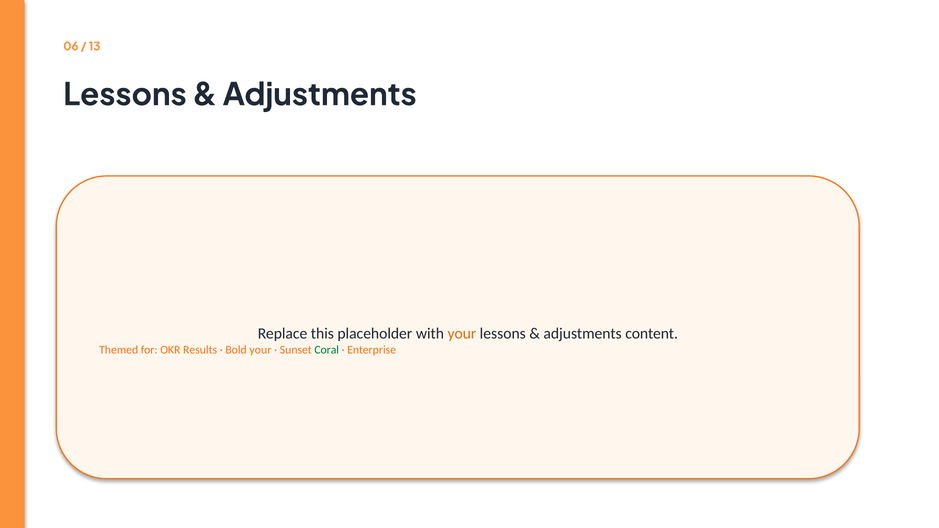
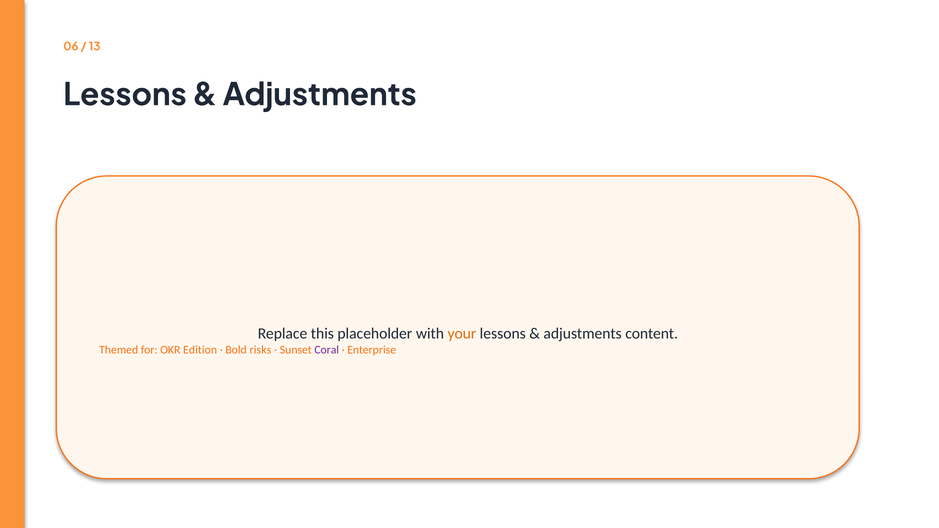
Results: Results -> Edition (200, 350)
Bold your: your -> risks (260, 350)
Coral colour: green -> purple (327, 350)
